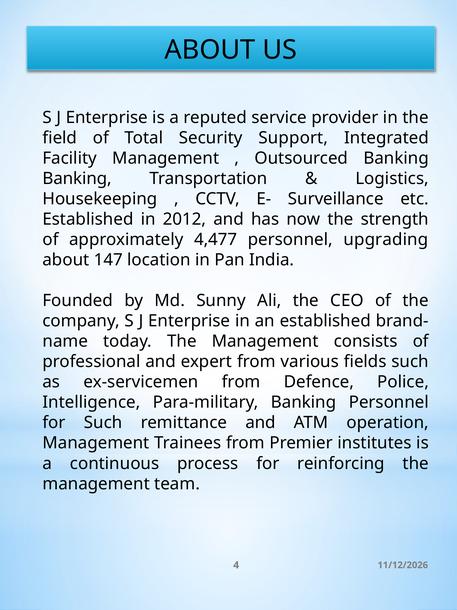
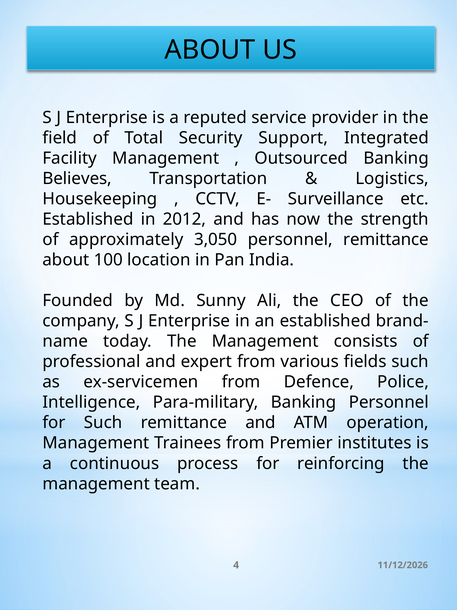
Banking: Banking -> Believes (77, 178)
4,477: 4,477 -> 3,050 (216, 239)
personnel upgrading: upgrading -> remittance (386, 239)
147: 147 -> 100 (108, 260)
